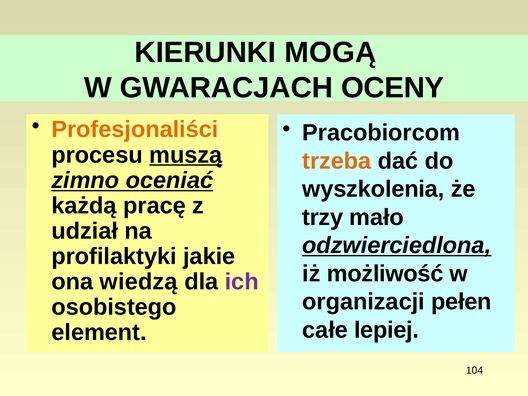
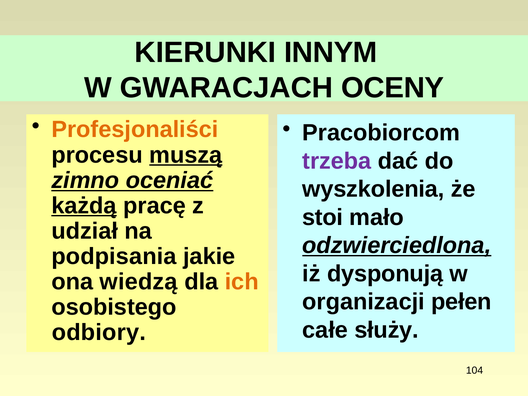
MOGĄ: MOGĄ -> INNYM (331, 53)
trzeba colour: orange -> purple (337, 161)
każdą underline: none -> present (84, 206)
trzy: trzy -> stoi (323, 217)
profilaktyki: profilaktyki -> podpisania (114, 256)
możliwość: możliwość -> dysponują (385, 274)
ich colour: purple -> orange (242, 282)
lepiej: lepiej -> służy (387, 330)
element: element -> odbiory (99, 332)
